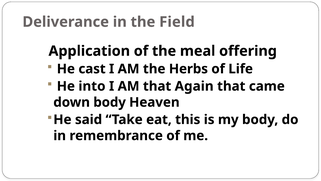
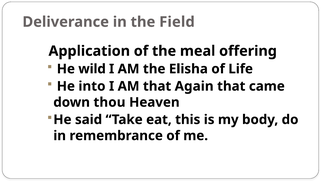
cast: cast -> wild (92, 69)
Herbs: Herbs -> Elisha (188, 69)
down body: body -> thou (109, 102)
